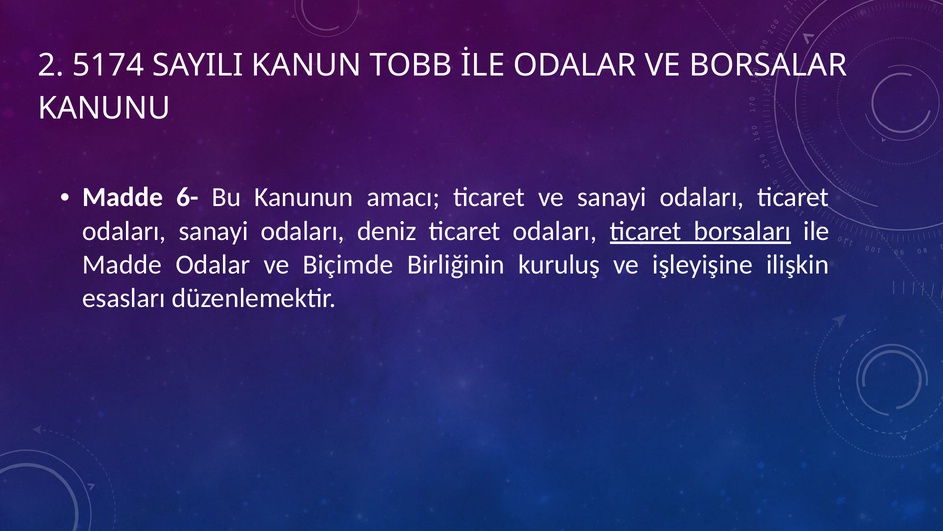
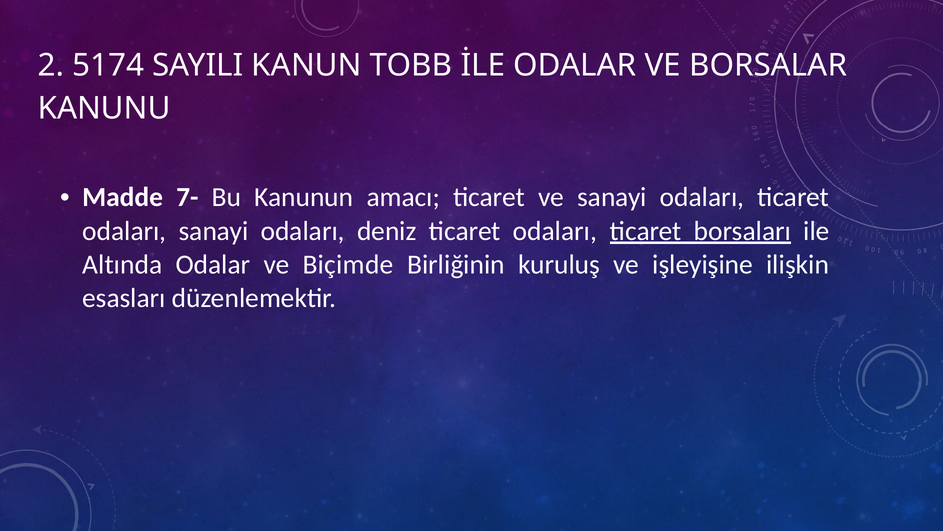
6-: 6- -> 7- (187, 197)
Madde: Madde -> Altında (122, 264)
